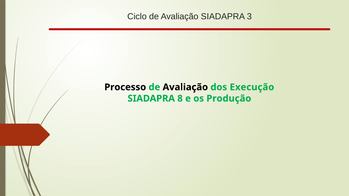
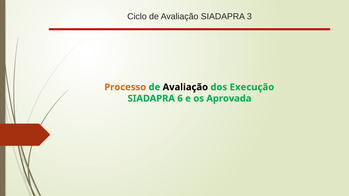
Processo colour: black -> orange (125, 87)
8: 8 -> 6 (180, 99)
Produção: Produção -> Aprovada (229, 99)
